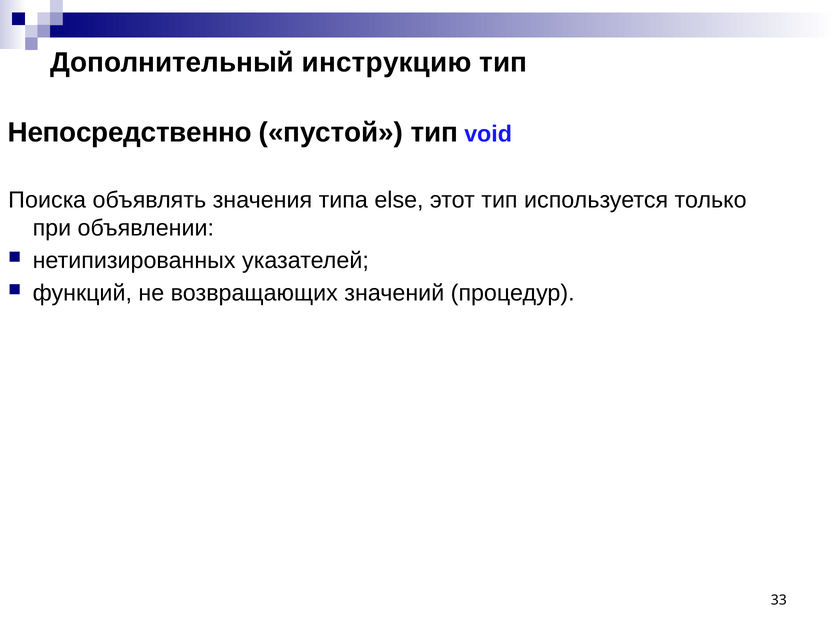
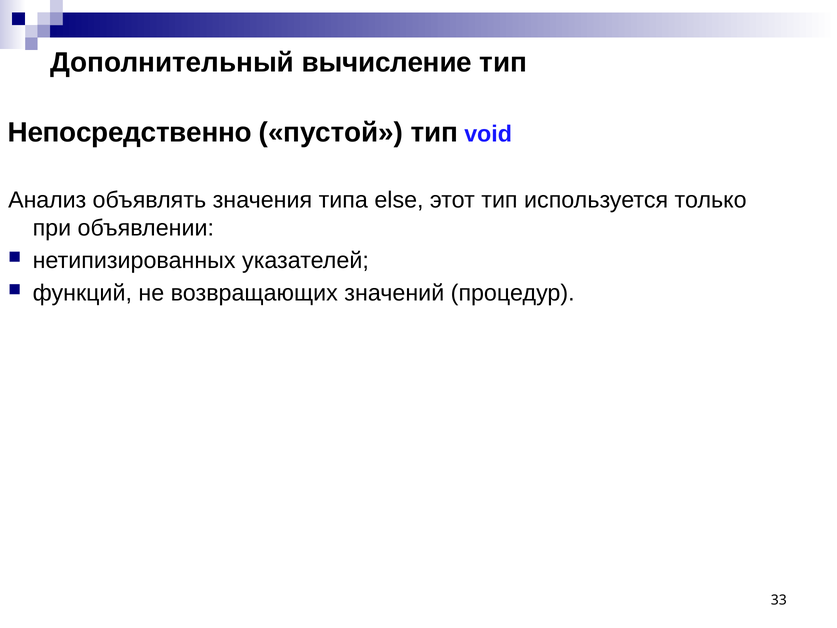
инструкцию: инструкцию -> вычисление (387, 63)
Поиска: Поиска -> Анализ (47, 200)
